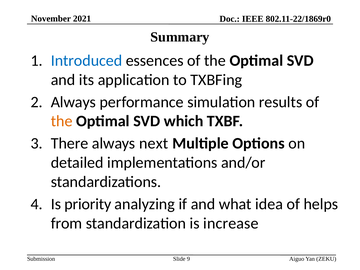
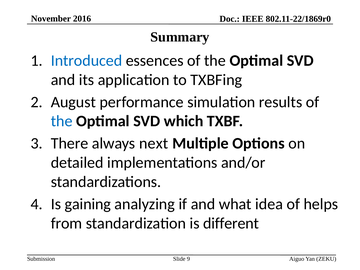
2021: 2021 -> 2016 (82, 19)
Always: Always -> August (73, 102)
the colour: orange -> blue (62, 121)
priority: priority -> gaining (88, 204)
increase: increase -> different (231, 223)
